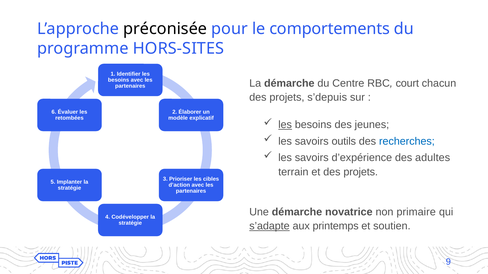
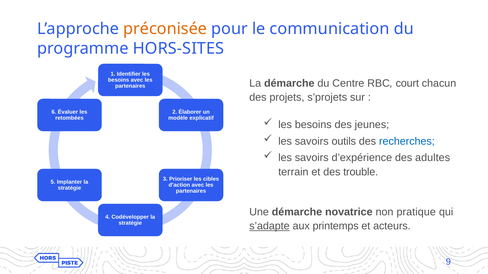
préconisée colour: black -> orange (165, 29)
comportements: comportements -> communication (330, 29)
s’depuis: s’depuis -> s’projets (327, 98)
les underline: present -> none (285, 125)
et des projets: projets -> trouble (361, 172)
primaire: primaire -> pratique (416, 212)
soutien: soutien -> acteurs (392, 226)
